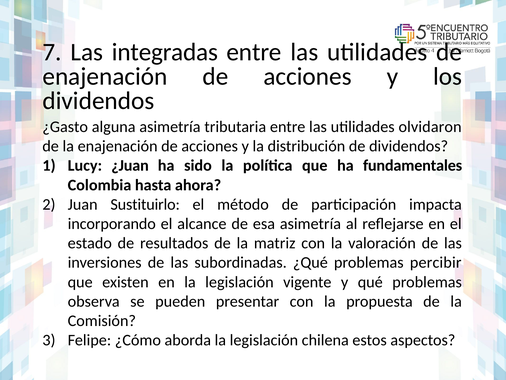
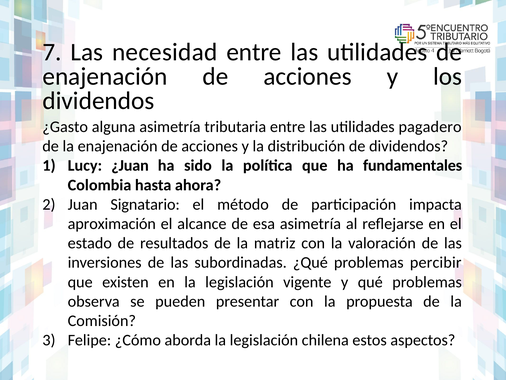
integradas: integradas -> necesidad (165, 52)
olvidaron: olvidaron -> pagadero (430, 127)
Sustituirlo: Sustituirlo -> Signatario (145, 204)
incorporando: incorporando -> aproximación (112, 224)
